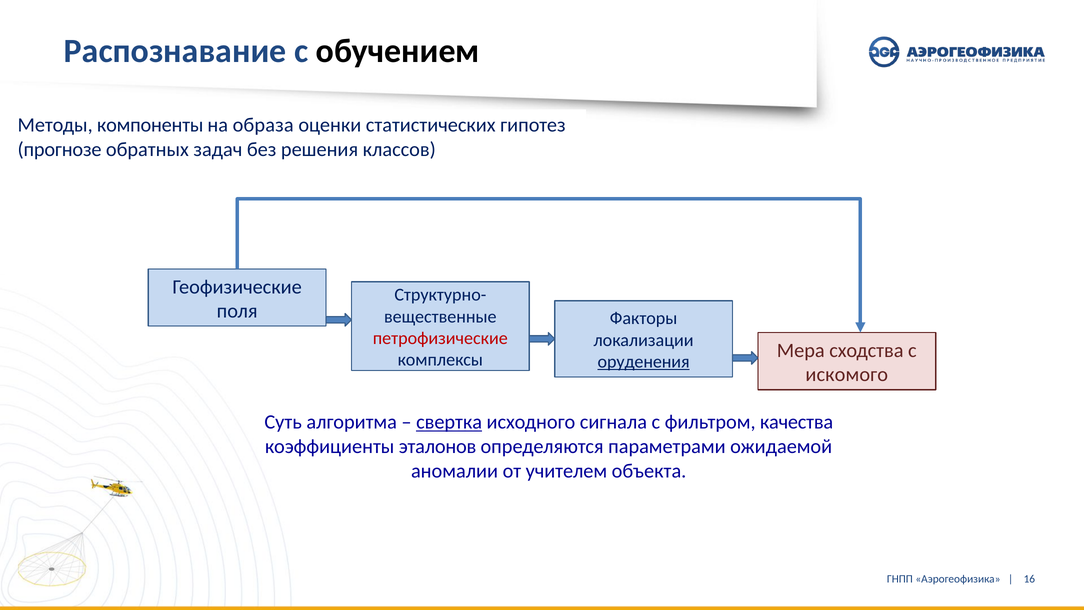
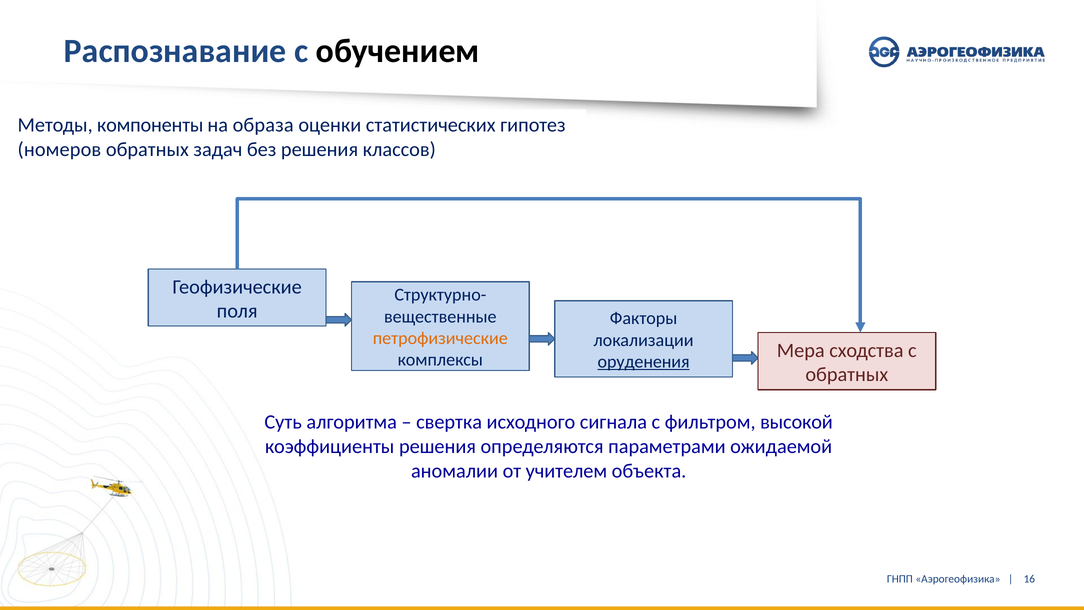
прогнозе: прогнозе -> номеров (59, 149)
петрофизические colour: red -> orange (440, 338)
искомого: искомого -> обратных (847, 375)
свертка underline: present -> none (449, 422)
качества: качества -> высокой (797, 422)
коэффициенты эталонов: эталонов -> решения (437, 446)
